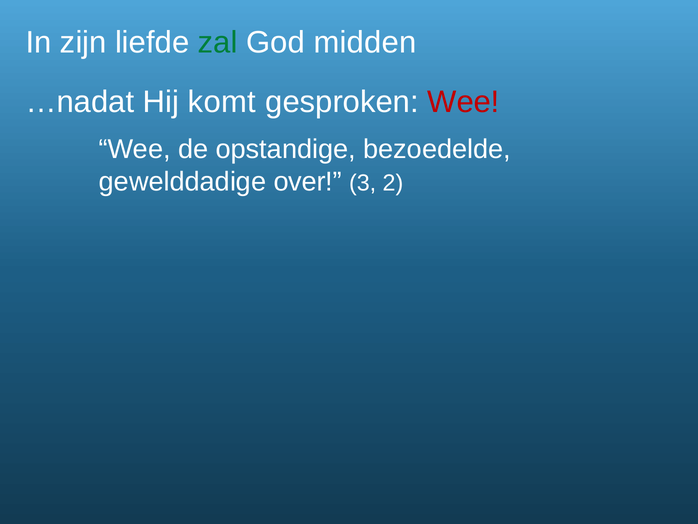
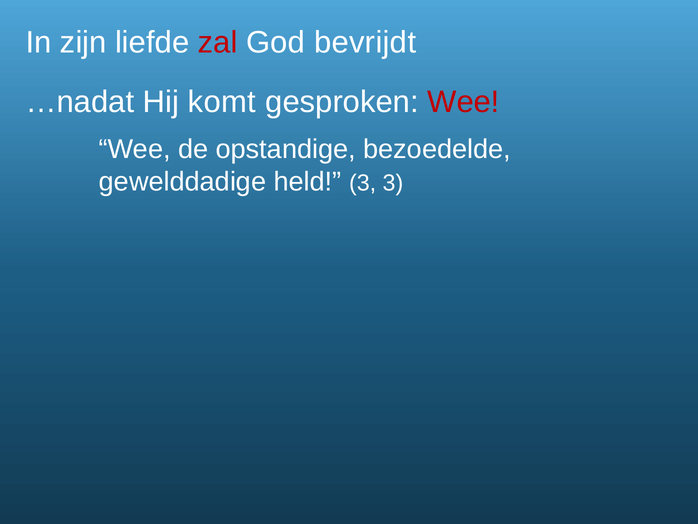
zal colour: green -> red (218, 42)
midden: midden -> bevrijdt (365, 42)
over: over -> held (307, 182)
3 2: 2 -> 3 (393, 183)
